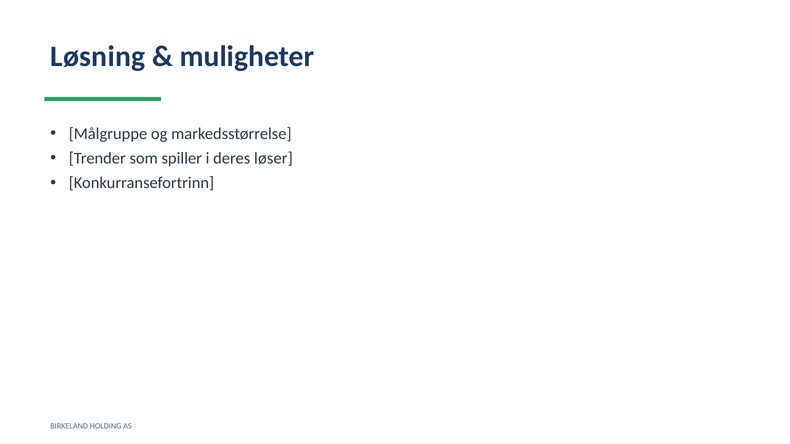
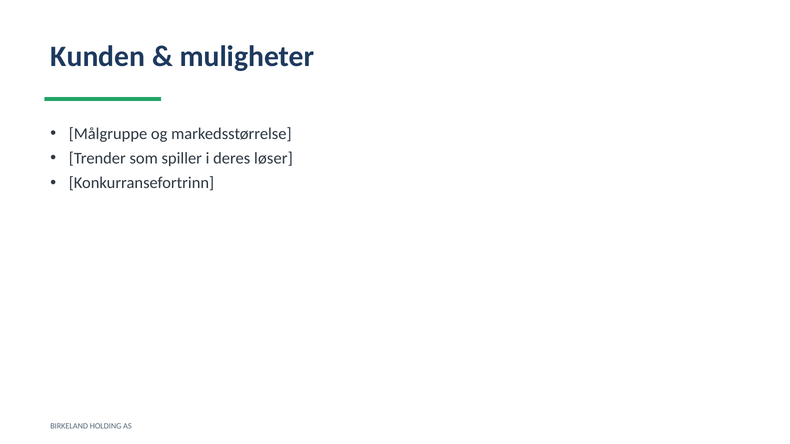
Løsning: Løsning -> Kunden (98, 56)
